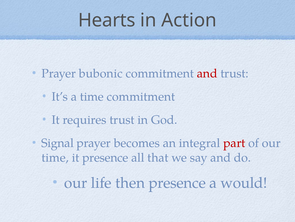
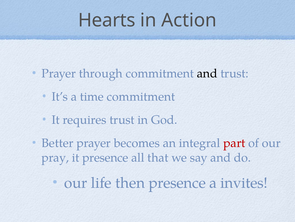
bubonic: bubonic -> through (101, 73)
and colour: red -> black (207, 73)
Signal: Signal -> Better (57, 143)
time: time -> pray (55, 157)
would: would -> invites (244, 182)
